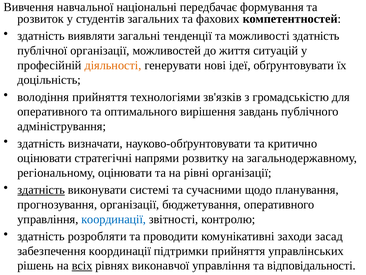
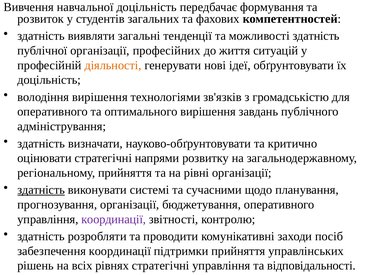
навчальної національні: національні -> доцільність (147, 7)
можливостей: можливостей -> професійних (167, 51)
володіння прийняття: прийняття -> вирішення (100, 97)
регіональному оцінювати: оцінювати -> прийняття (125, 173)
координації colour: blue -> purple (114, 219)
засад: засад -> посіб (329, 236)
всіх underline: present -> none (82, 265)
рівнях виконавчої: виконавчої -> стратегічні (161, 265)
